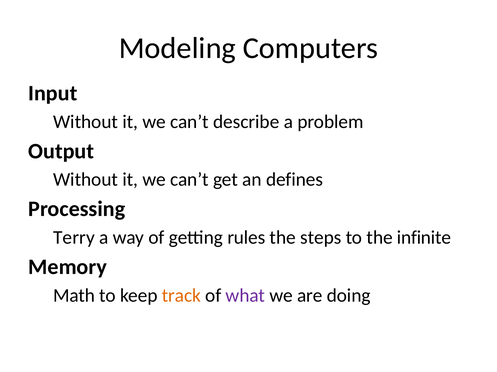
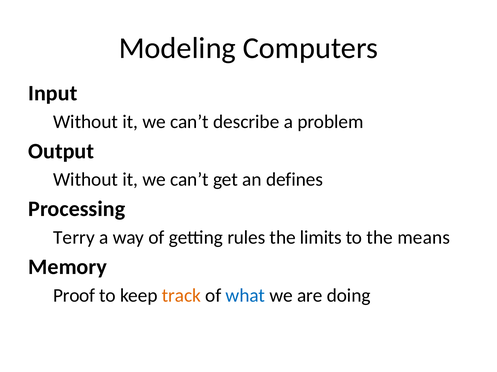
steps: steps -> limits (321, 238)
infinite: infinite -> means (424, 238)
Math: Math -> Proof (74, 296)
what colour: purple -> blue (245, 296)
